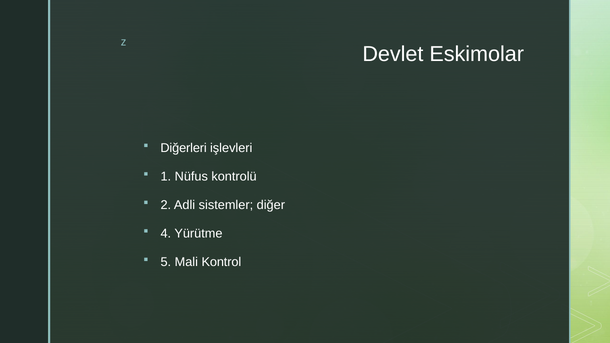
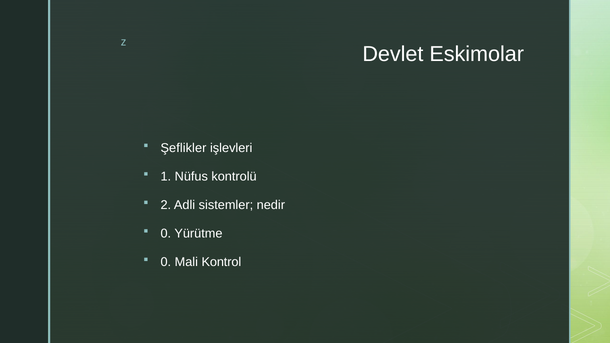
Diğerleri: Diğerleri -> Şeflikler (183, 148)
diğer: diğer -> nedir (271, 205)
4: 4 -> 0 (166, 234)
5: 5 -> 0 (166, 262)
